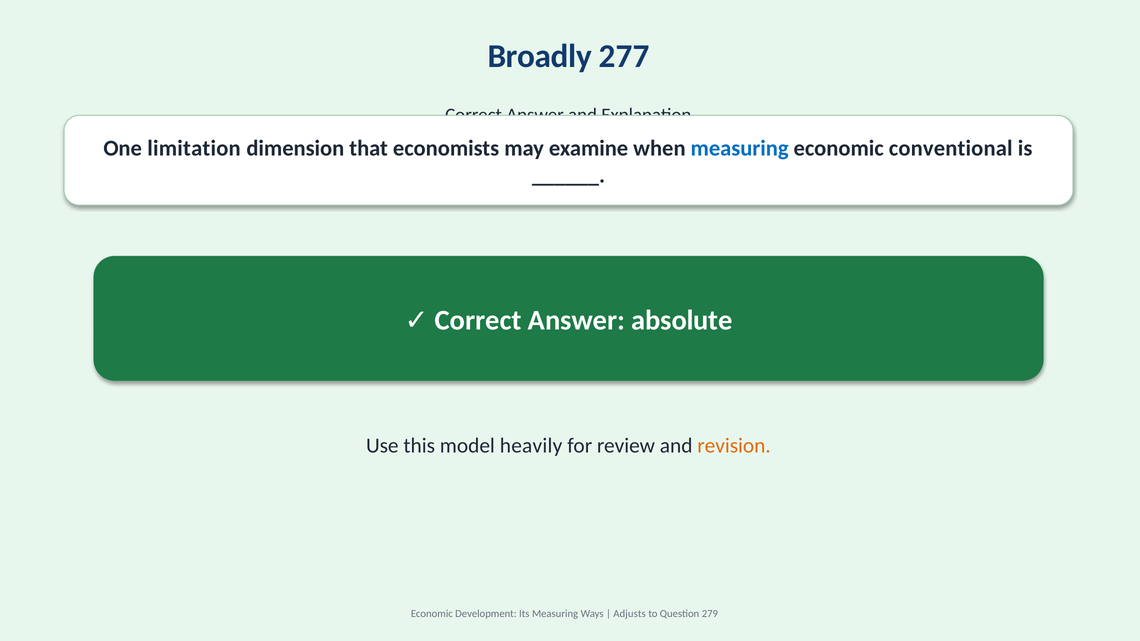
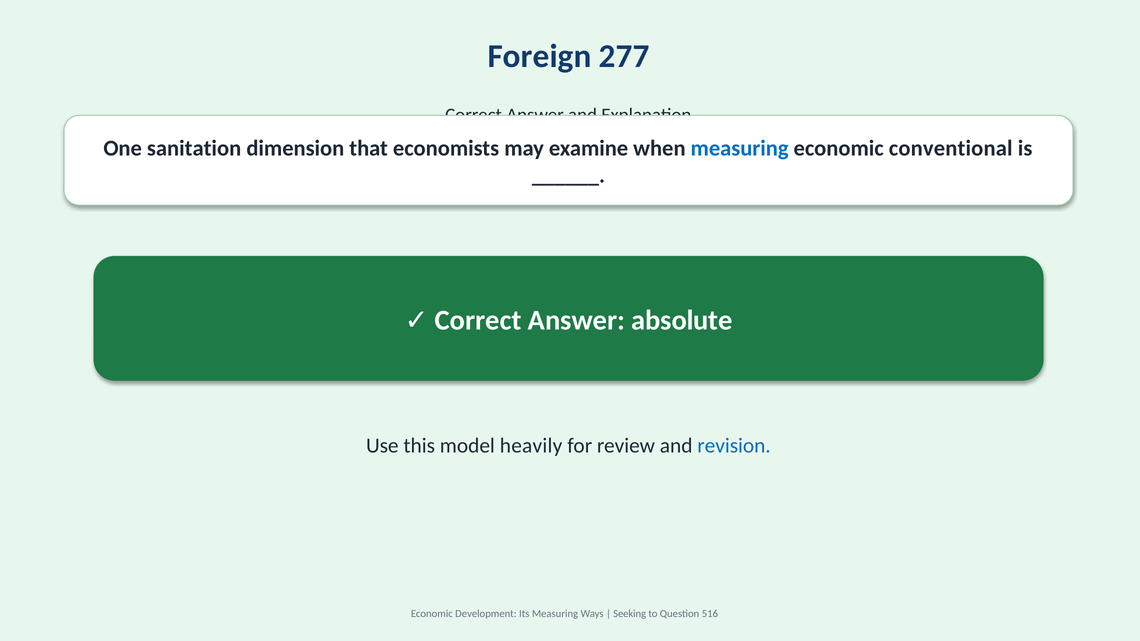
Broadly: Broadly -> Foreign (540, 56)
limitation: limitation -> sanitation (194, 148)
revision colour: orange -> blue (734, 446)
Adjusts: Adjusts -> Seeking (630, 614)
279: 279 -> 516 (710, 614)
